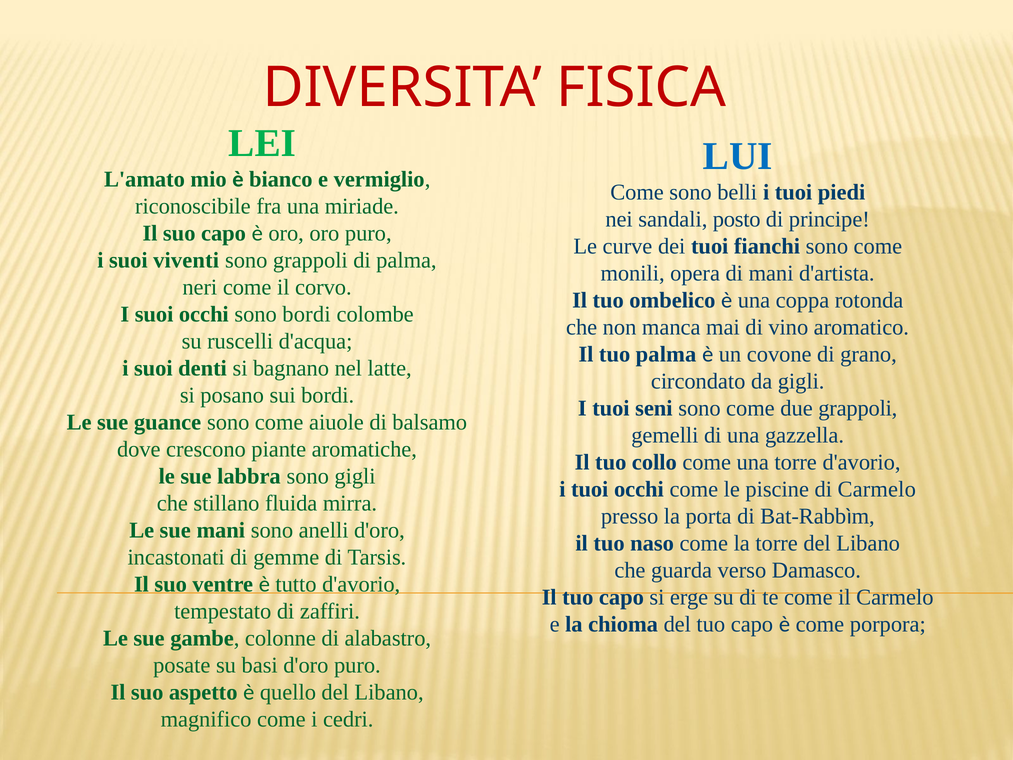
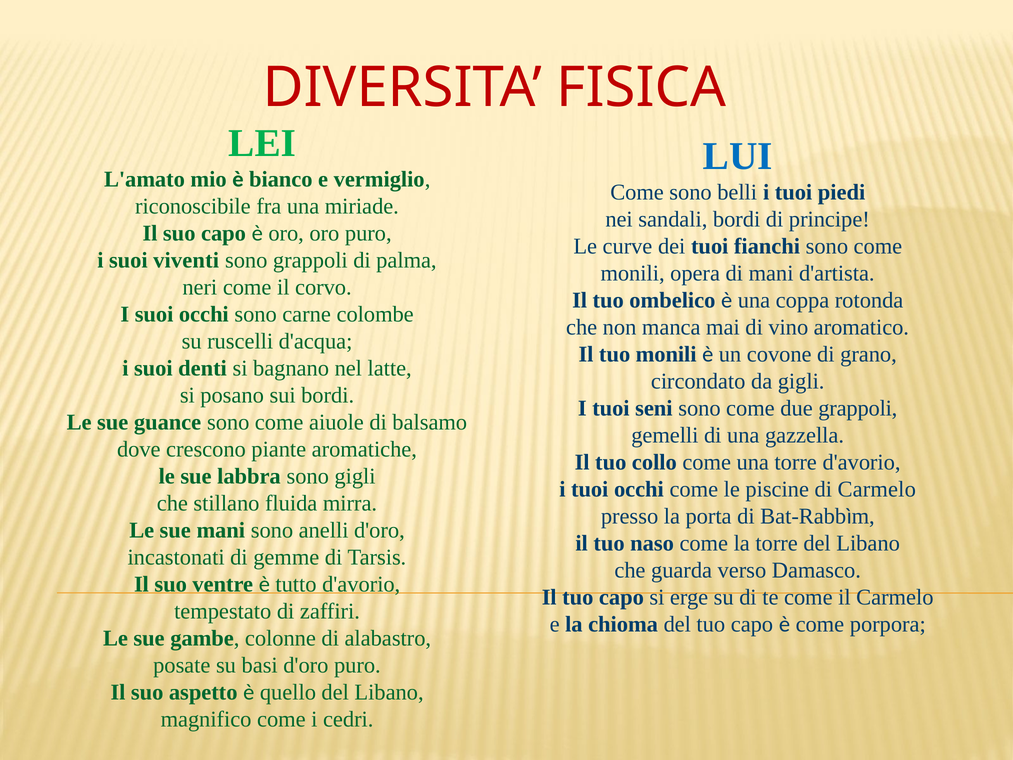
sandali posto: posto -> bordi (737, 219)
sono bordi: bordi -> carne (307, 314)
tuo palma: palma -> monili (666, 354)
